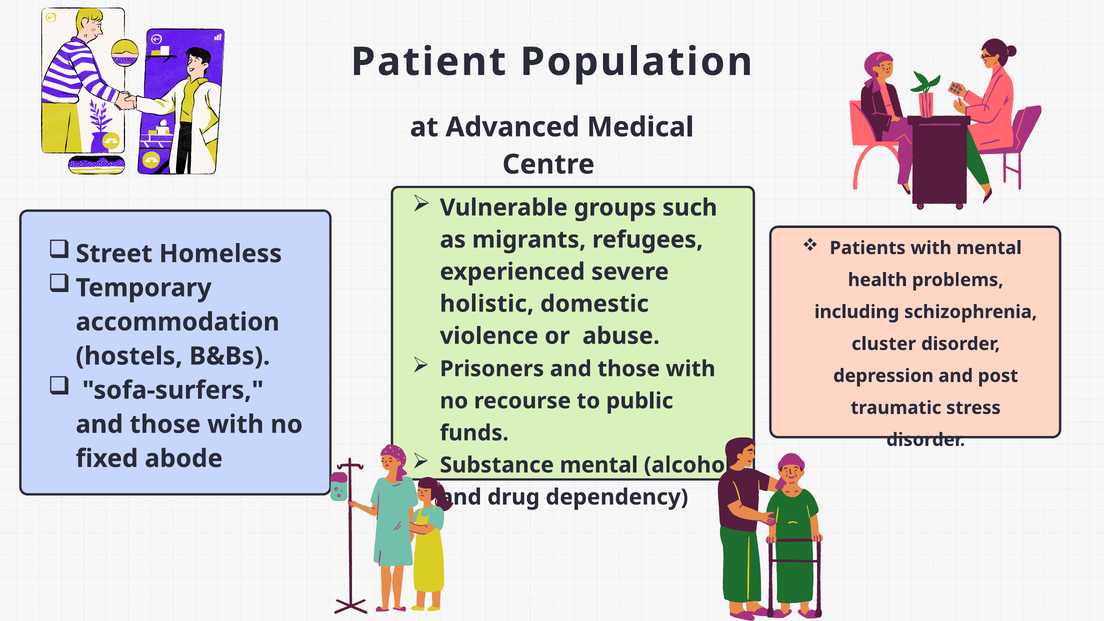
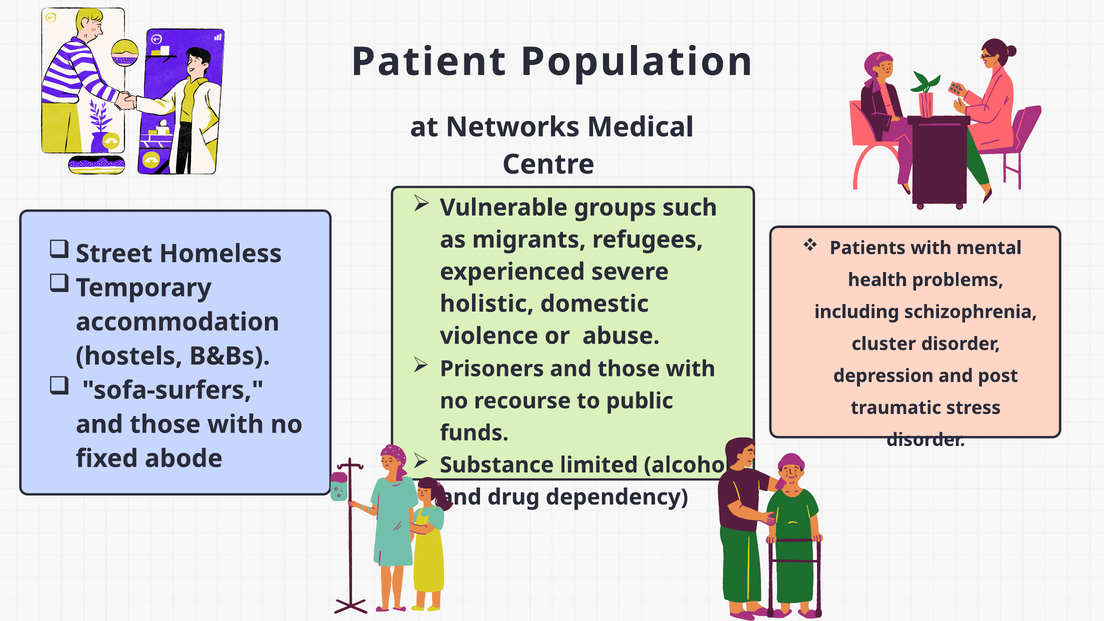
Advanced: Advanced -> Networks (513, 127)
Substance mental: mental -> limited (599, 465)
